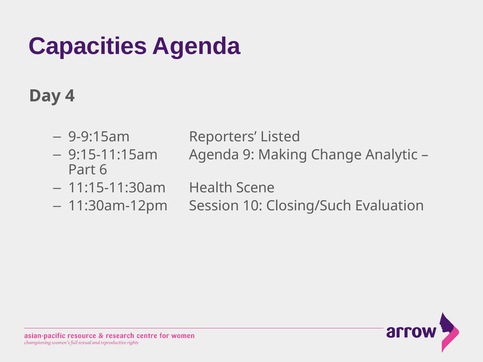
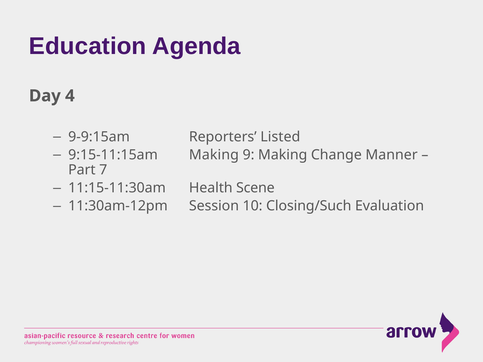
Capacities: Capacities -> Education (88, 46)
9:15-11:15am Agenda: Agenda -> Making (214, 155)
Analytic: Analytic -> Manner (392, 155)
6: 6 -> 7 (103, 170)
